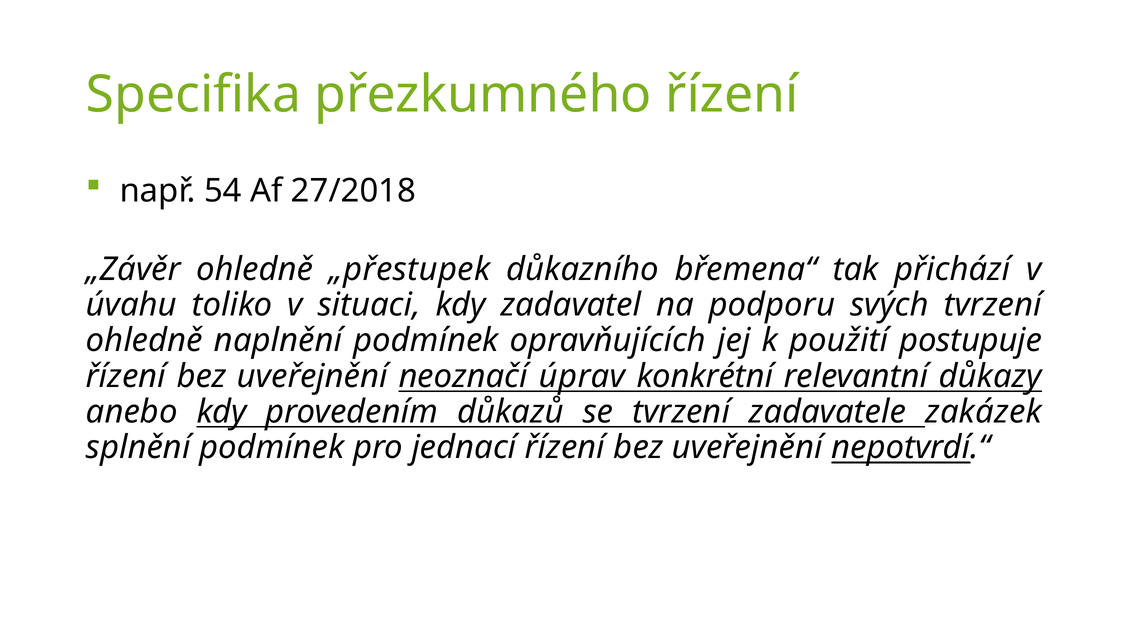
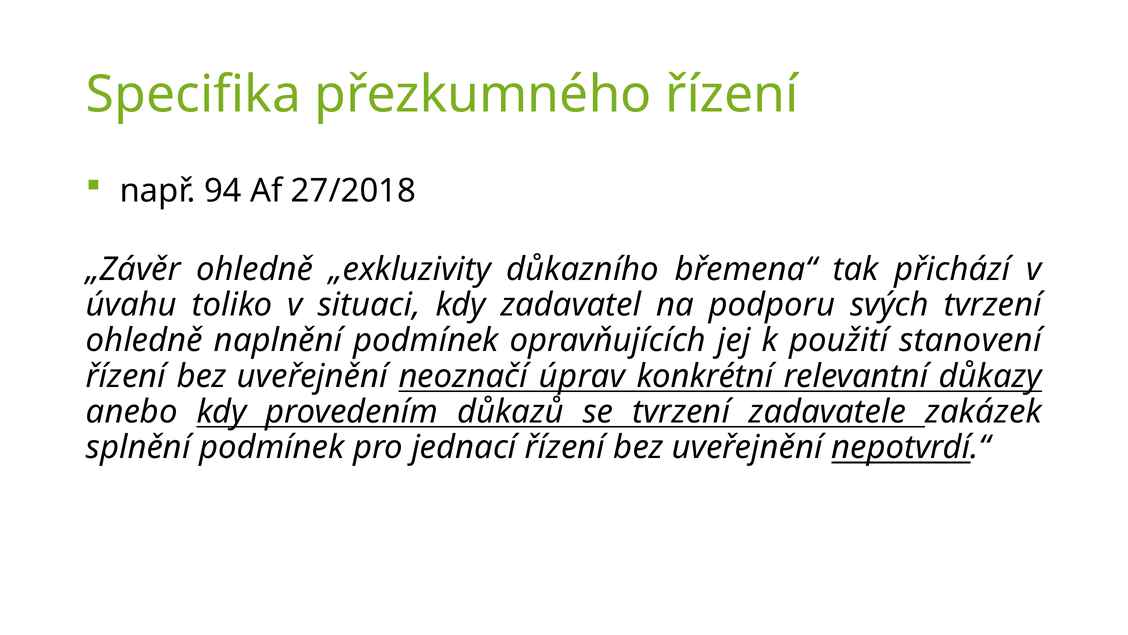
54: 54 -> 94 (223, 191)
„přestupek: „přestupek -> „exkluzivity (410, 269)
postupuje: postupuje -> stanovení (970, 340)
